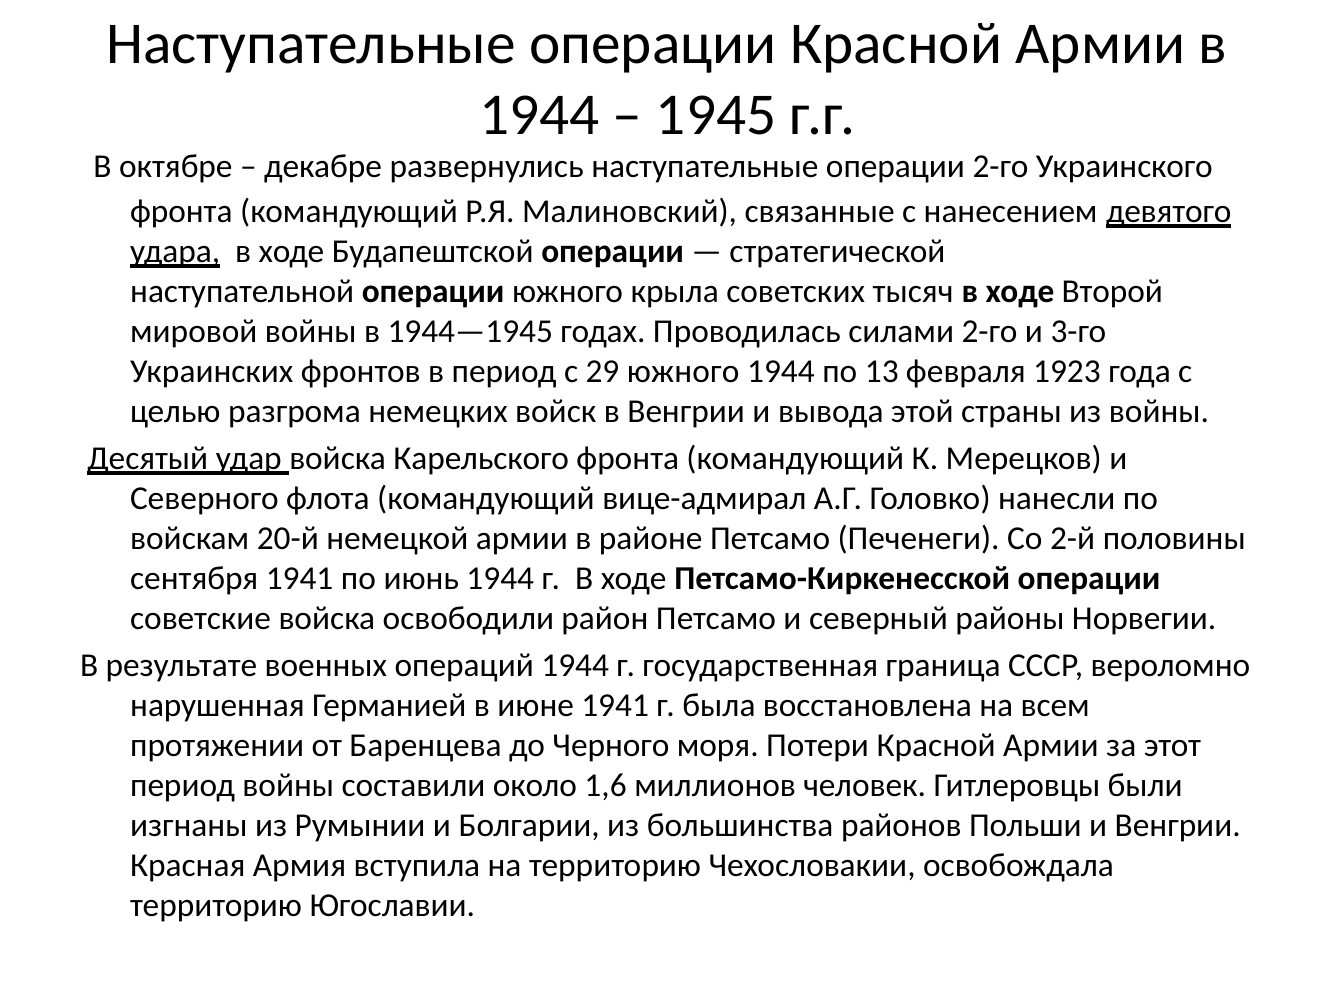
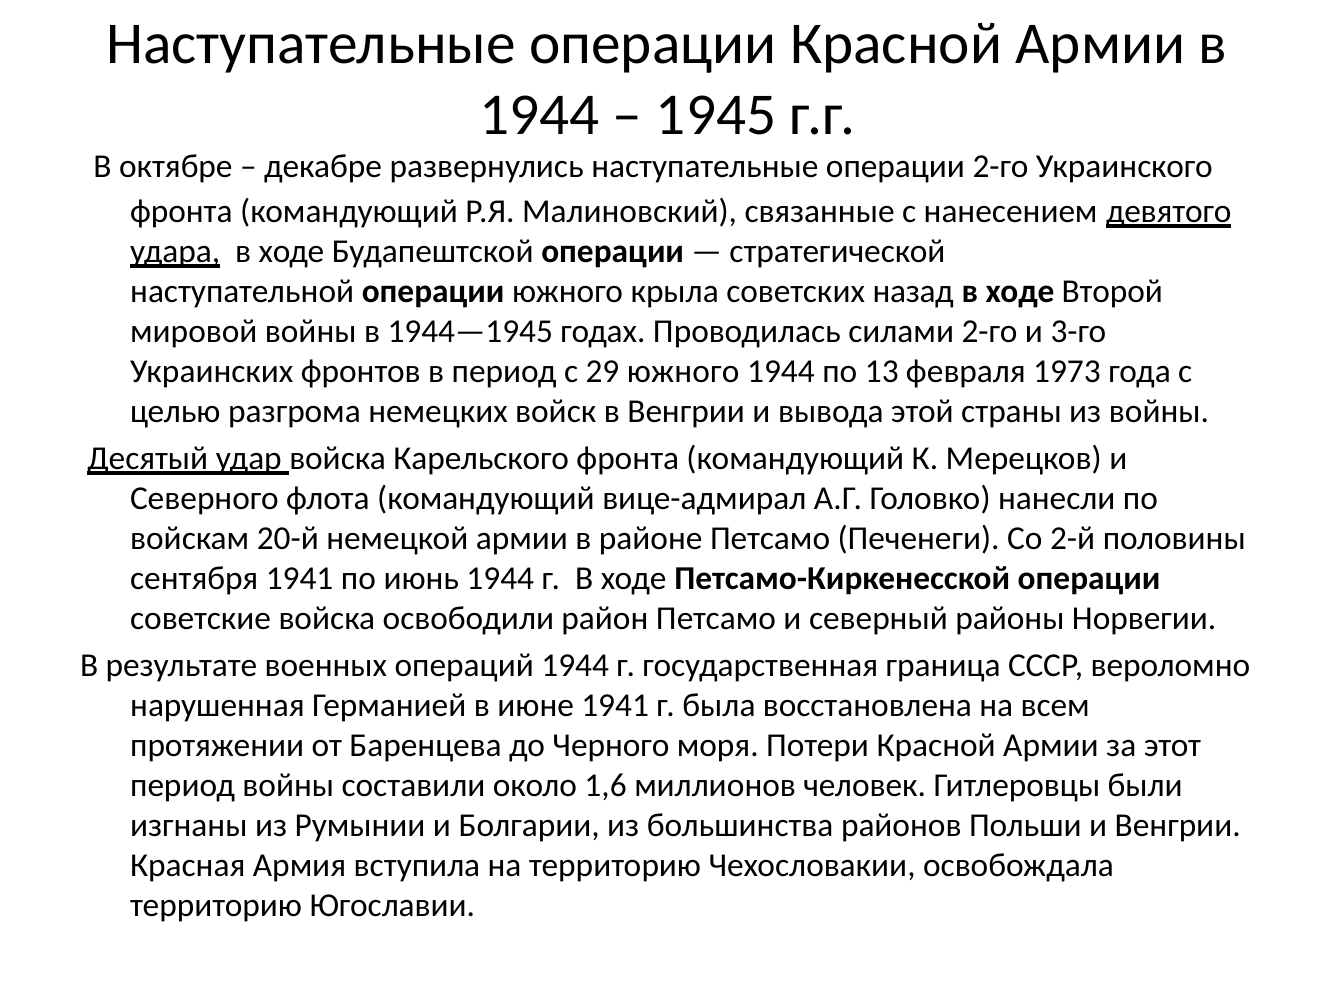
тысяч: тысяч -> назад (913, 292)
1923: 1923 -> 1973 (1067, 372)
